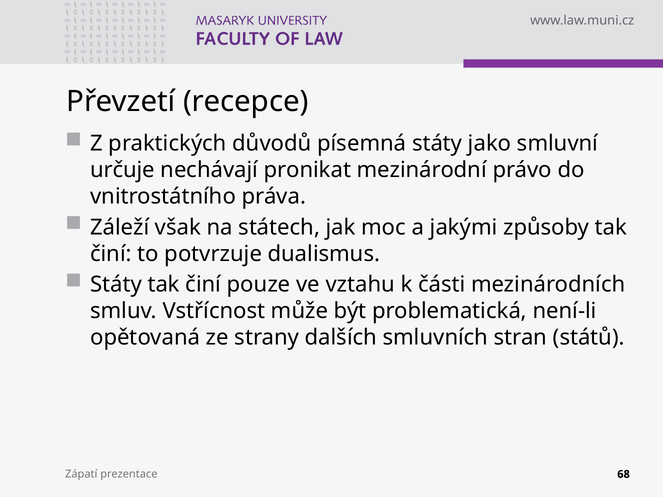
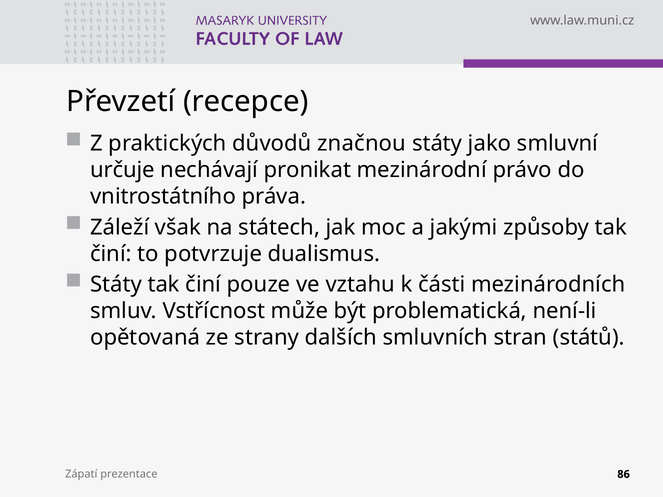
písemná: písemná -> značnou (362, 143)
68: 68 -> 86 (624, 474)
